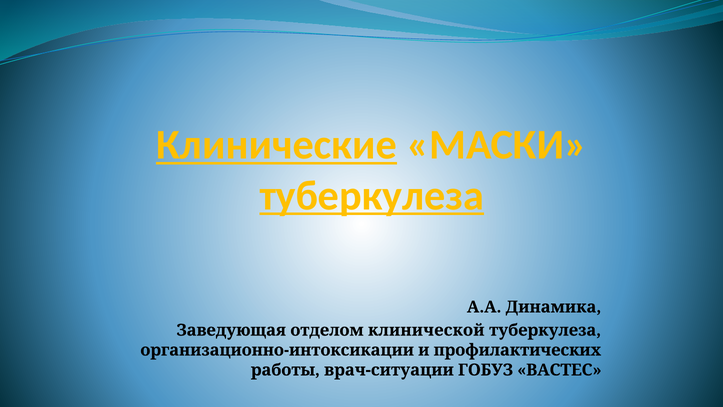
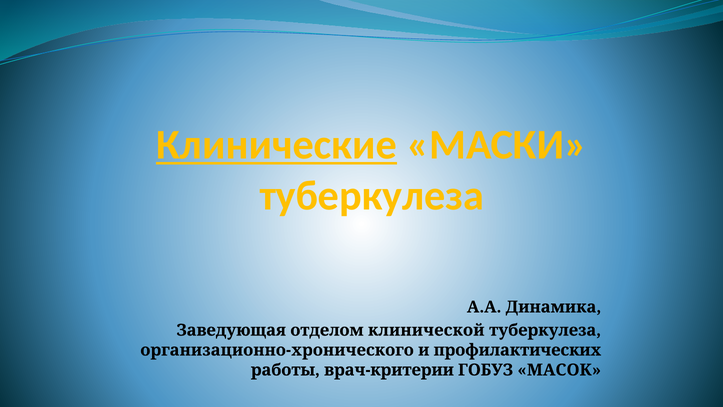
туберкулеза underline: present -> none (372, 195)
организационно-интоксикации: организационно-интоксикации -> организационно-хронического (277, 350)
врач-ситуации: врач-ситуации -> врач-критерии (389, 370)
BACTEС: BACTEС -> МАСОК (559, 370)
